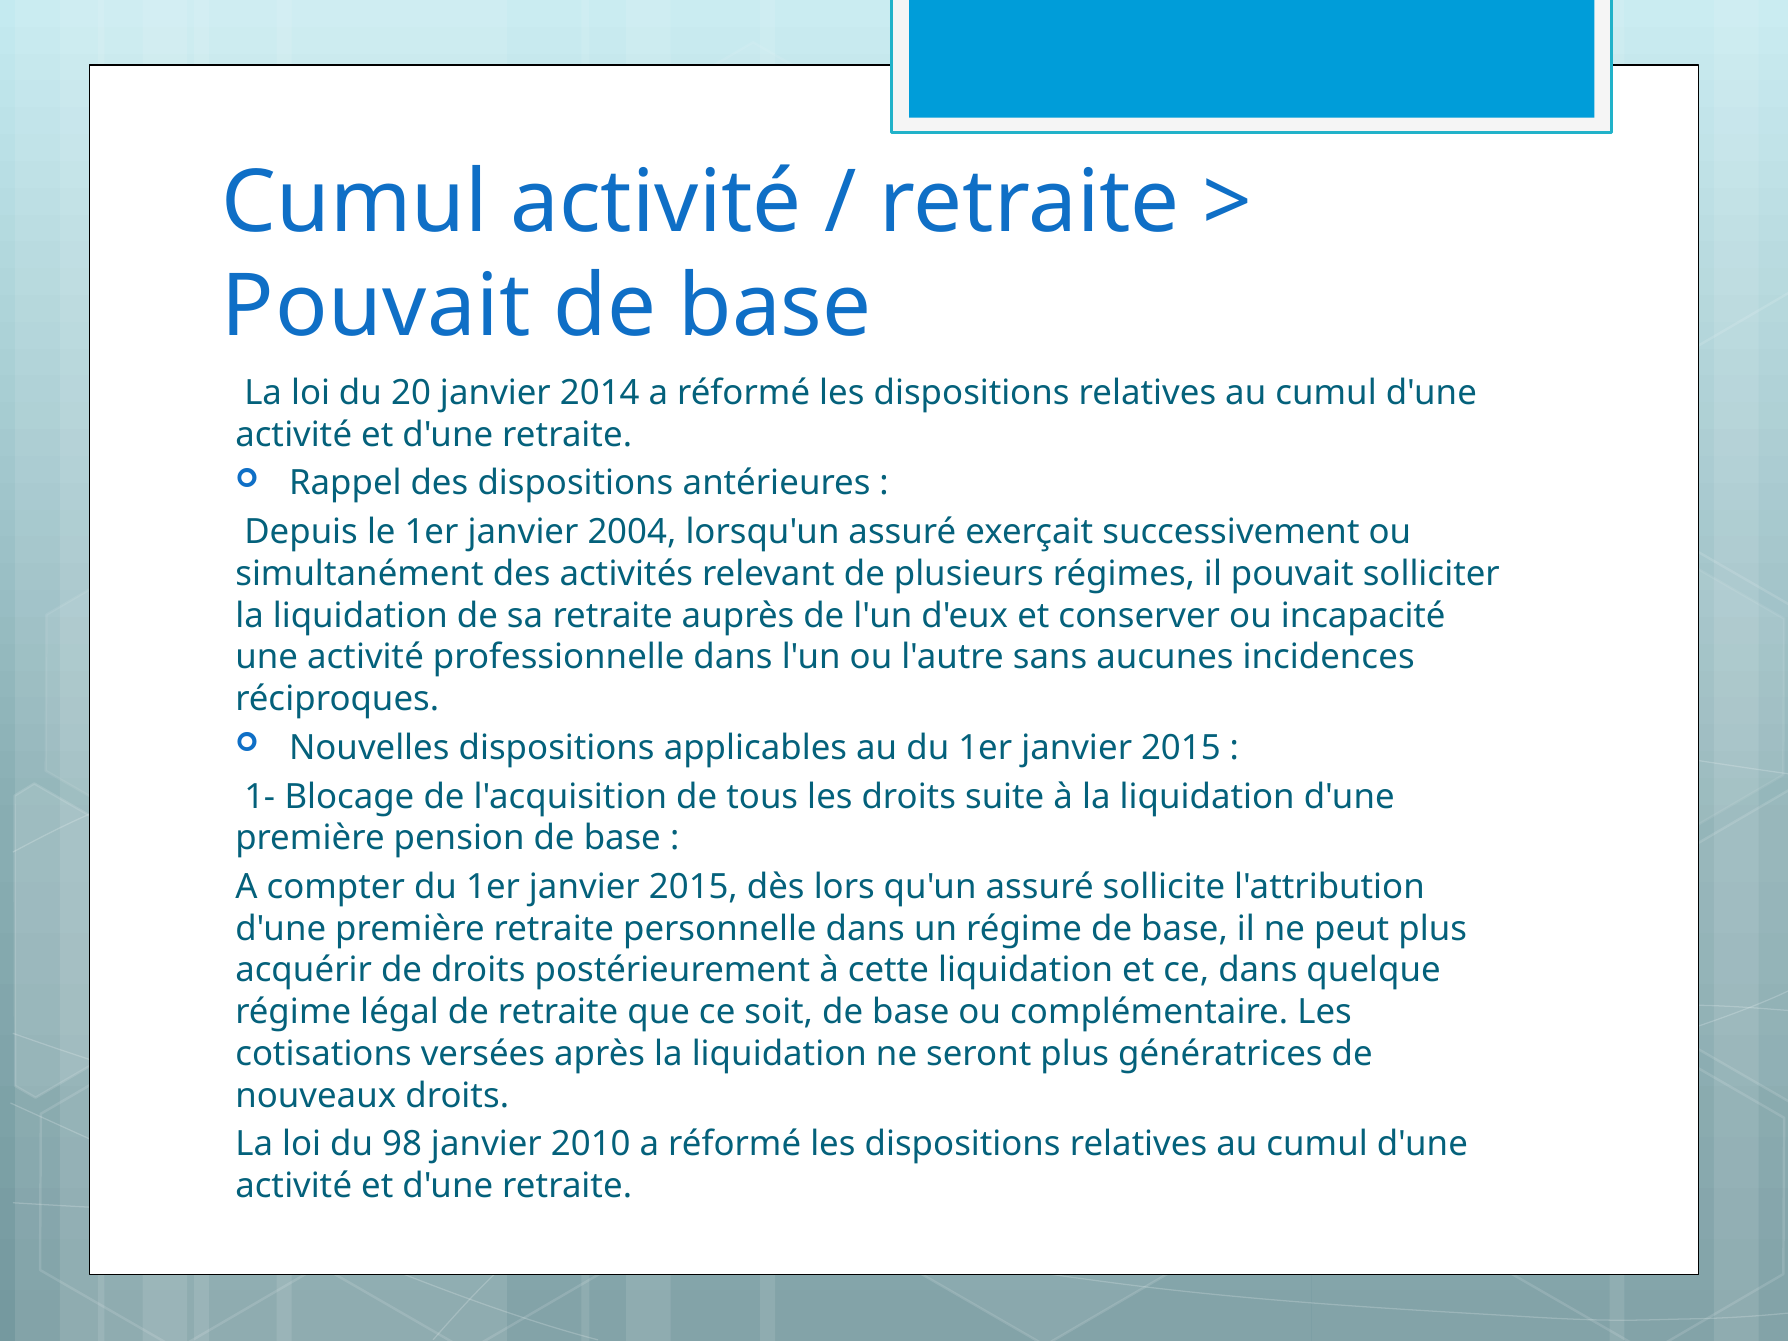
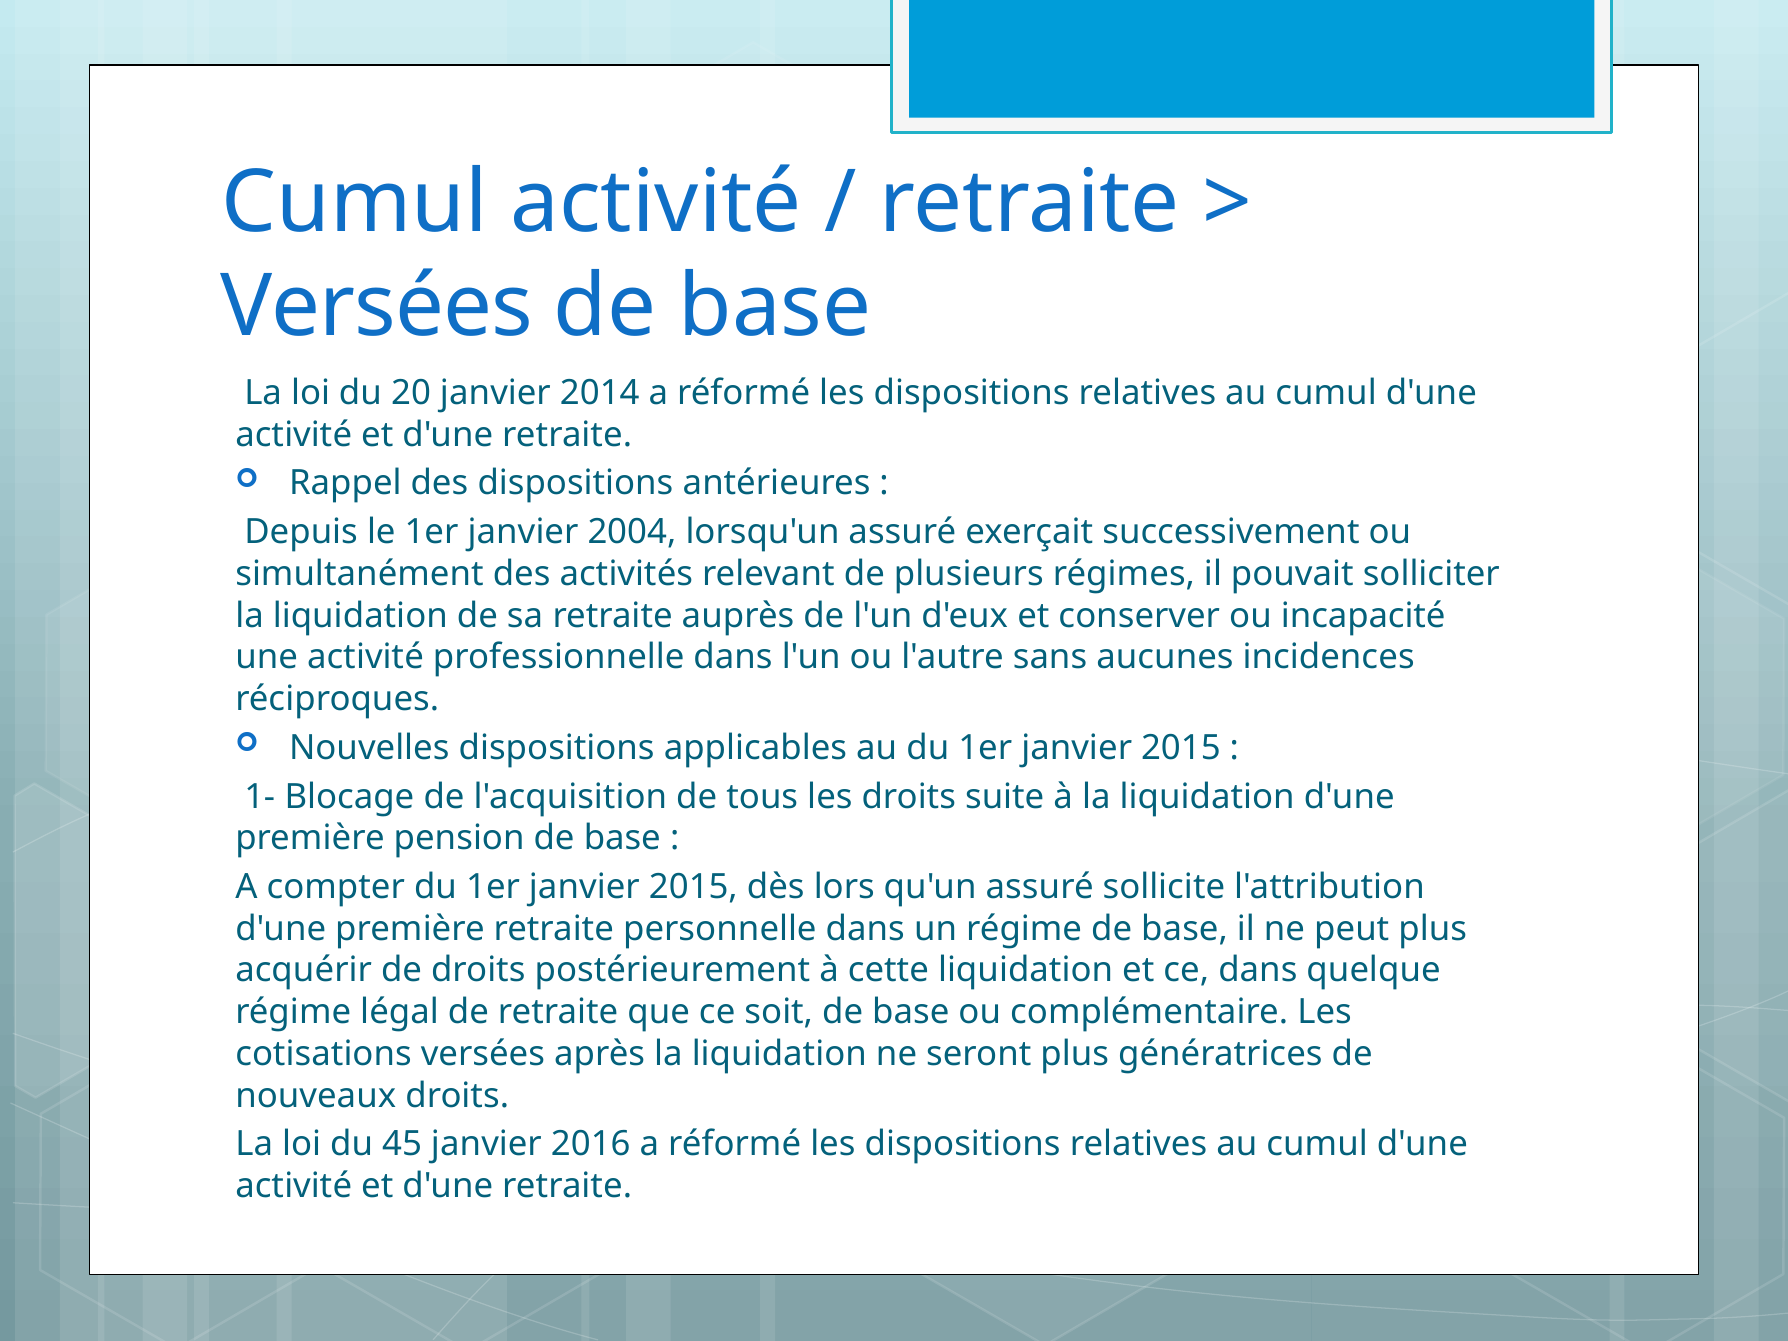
Pouvait: Pouvait -> Versées (377, 307)
98: 98 -> 45 (402, 1144)
2010: 2010 -> 2016 (591, 1144)
